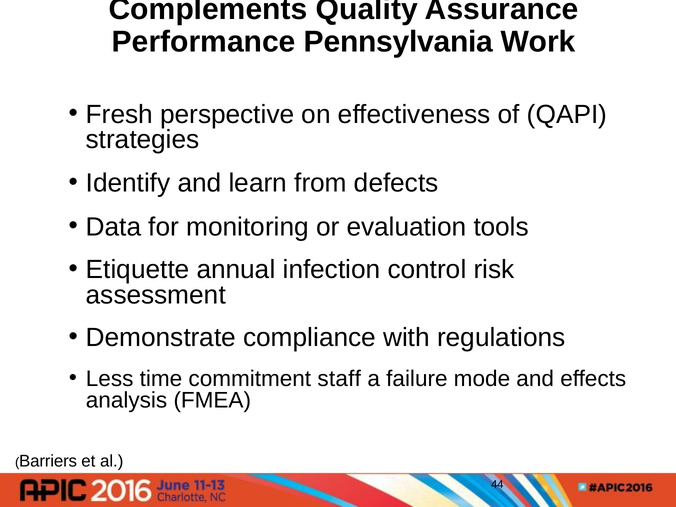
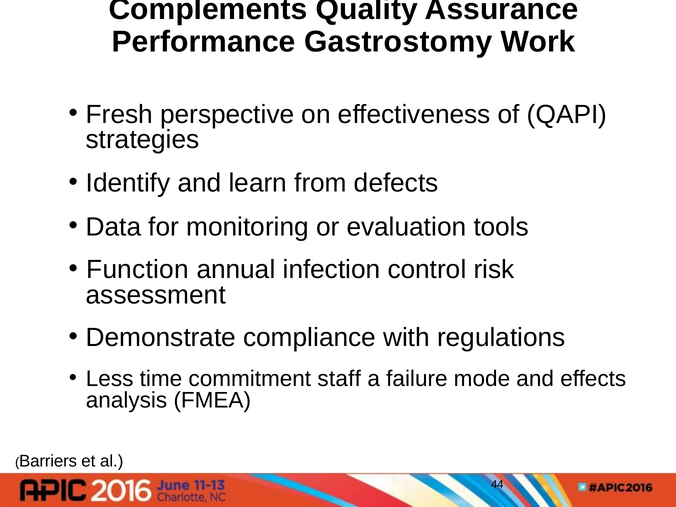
Pennsylvania: Pennsylvania -> Gastrostomy (398, 42)
Etiquette: Etiquette -> Function (138, 270)
